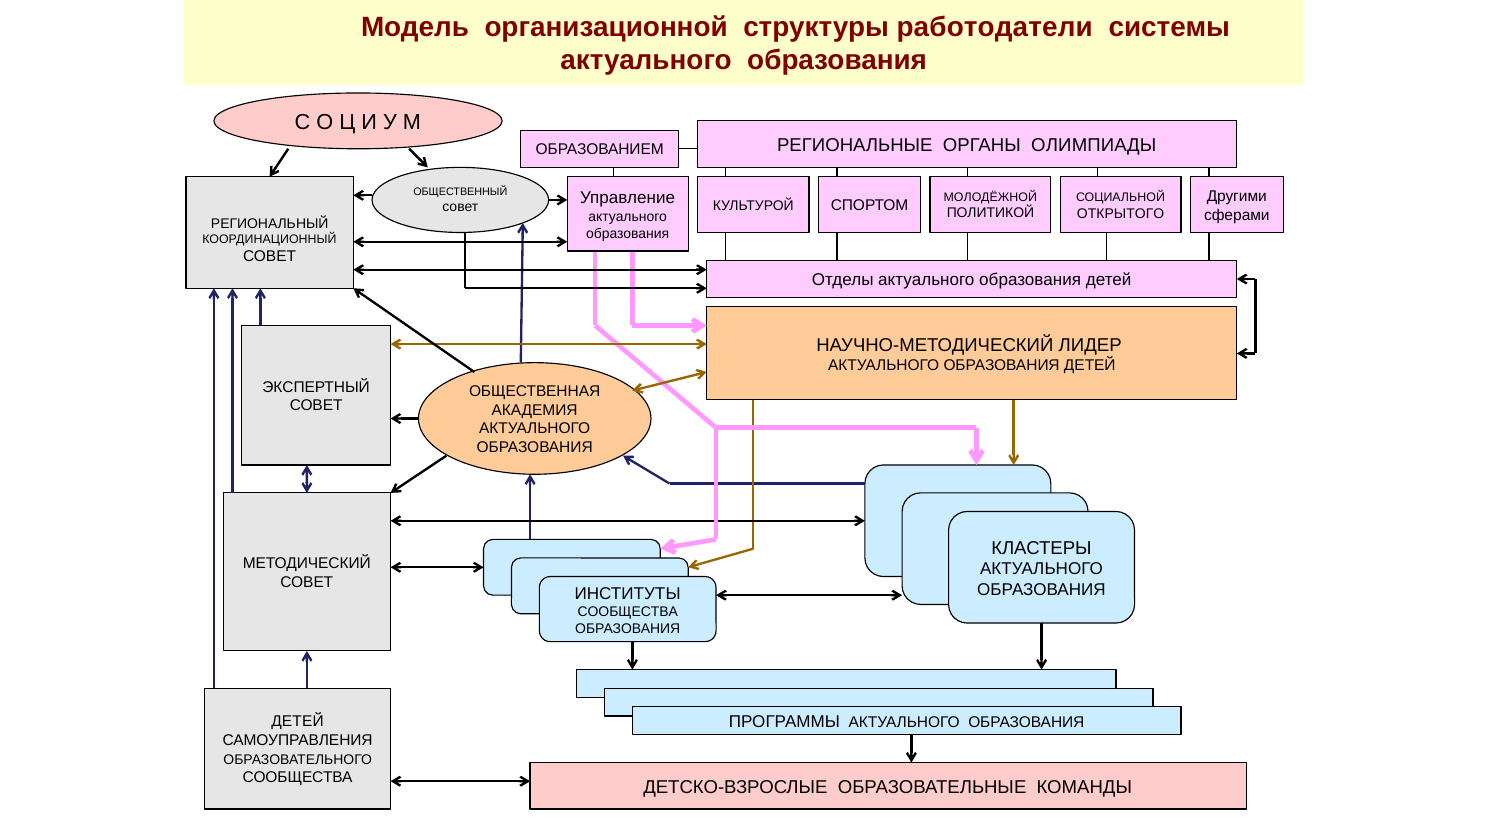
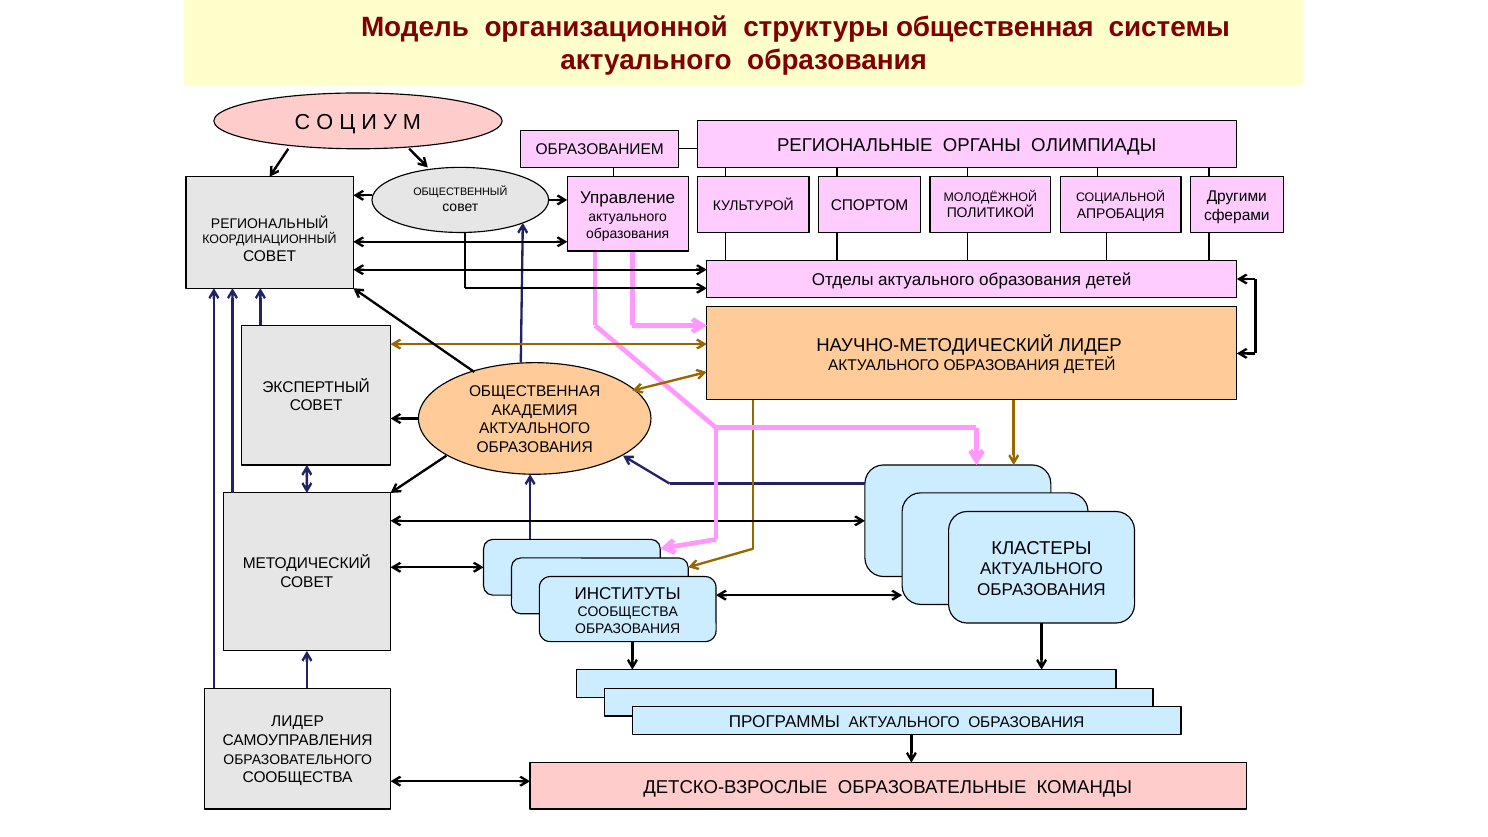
структуры работодатели: работодатели -> общественная (995, 27)
ОТКРЫТОГО: ОТКРЫТОГО -> АПРОБАЦИЯ (1121, 214)
ДЕТЕЙ: ДЕТЕЙ -> ЛИДЕР (298, 722)
